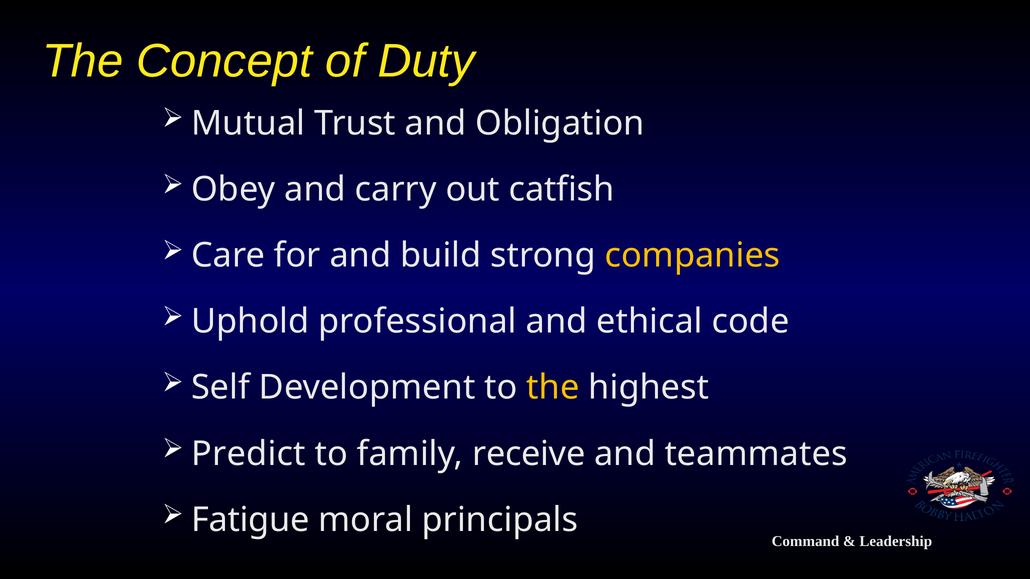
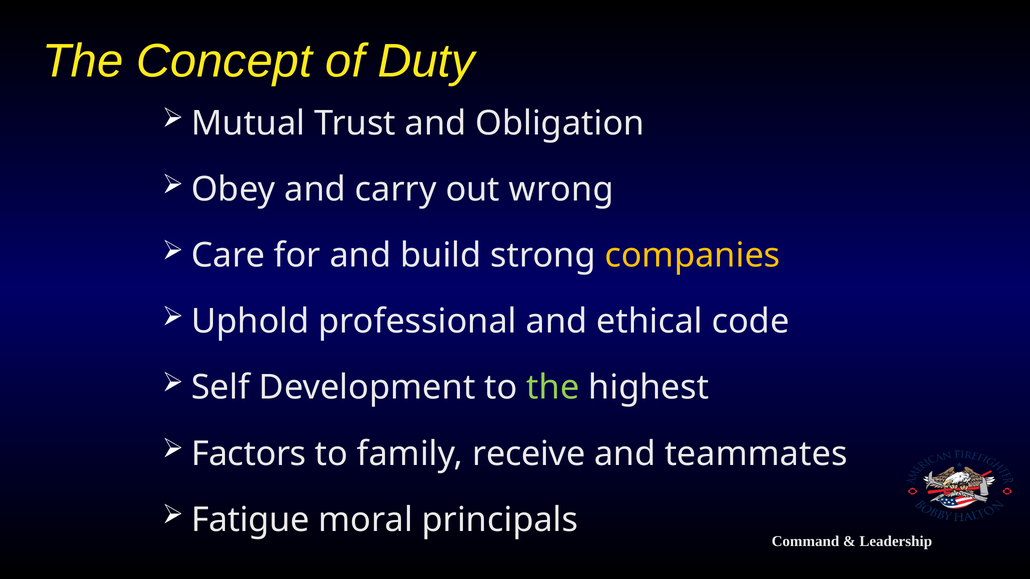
catfish: catfish -> wrong (561, 190)
the colour: yellow -> light green (553, 388)
Predict: Predict -> Factors (249, 454)
